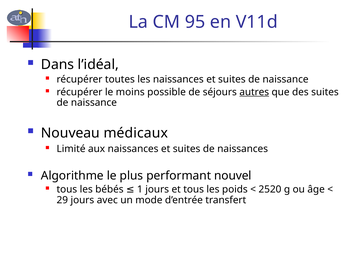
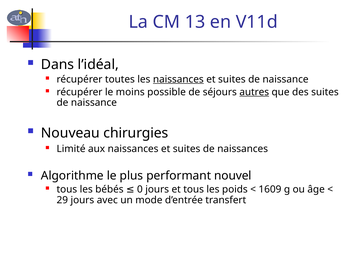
95: 95 -> 13 (195, 22)
naissances underline: none -> present (178, 79)
médicaux: médicaux -> chirurgies (136, 133)
1: 1 -> 0 (140, 190)
2520: 2520 -> 1609 (270, 190)
